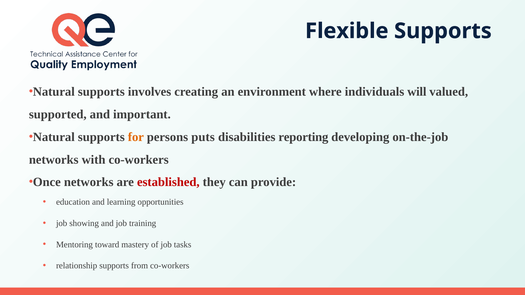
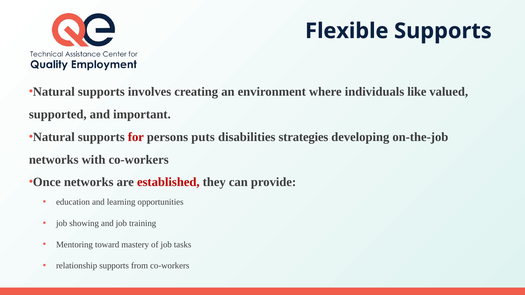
will: will -> like (417, 92)
for colour: orange -> red (136, 137)
reporting: reporting -> strategies (303, 137)
